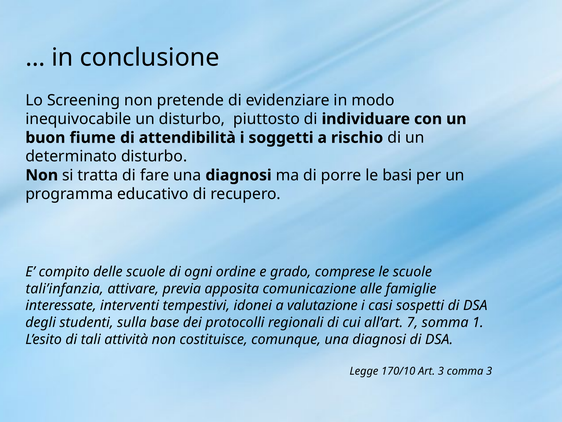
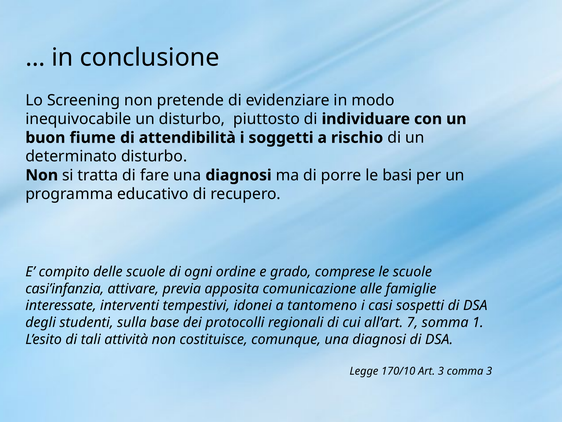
tali’infanzia: tali’infanzia -> casi’infanzia (65, 288)
valutazione: valutazione -> tantomeno (322, 305)
